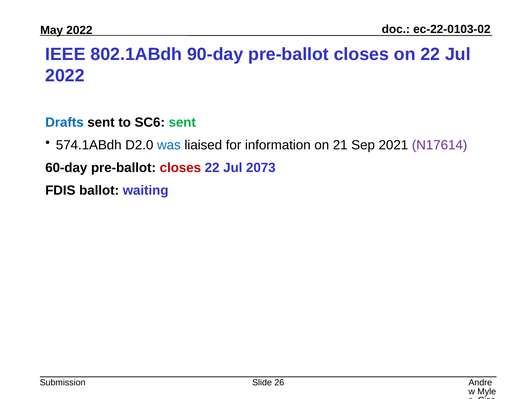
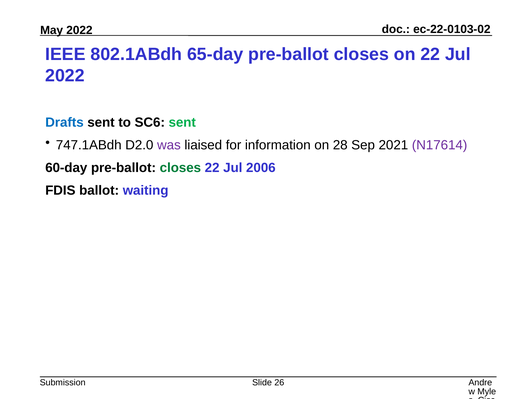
90-day: 90-day -> 65-day (215, 54)
574.1ABdh: 574.1ABdh -> 747.1ABdh (89, 145)
was colour: blue -> purple (169, 145)
21: 21 -> 28 (340, 145)
closes colour: red -> green (180, 168)
2073: 2073 -> 2006 (261, 168)
